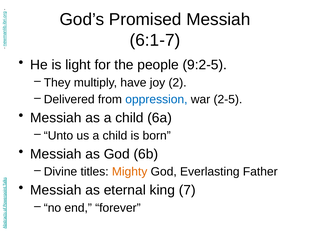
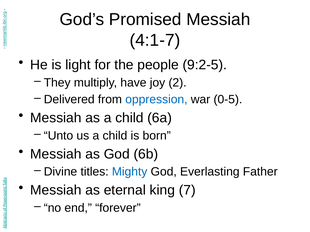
6:1-7: 6:1-7 -> 4:1-7 (155, 40)
2-5: 2-5 -> 0-5 (228, 100)
Mighty colour: orange -> blue (130, 172)
